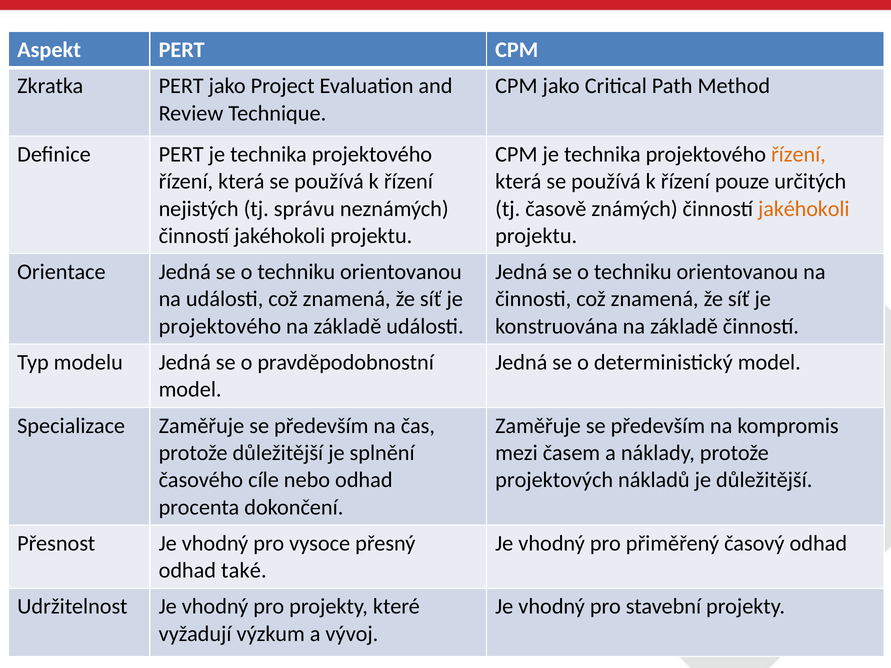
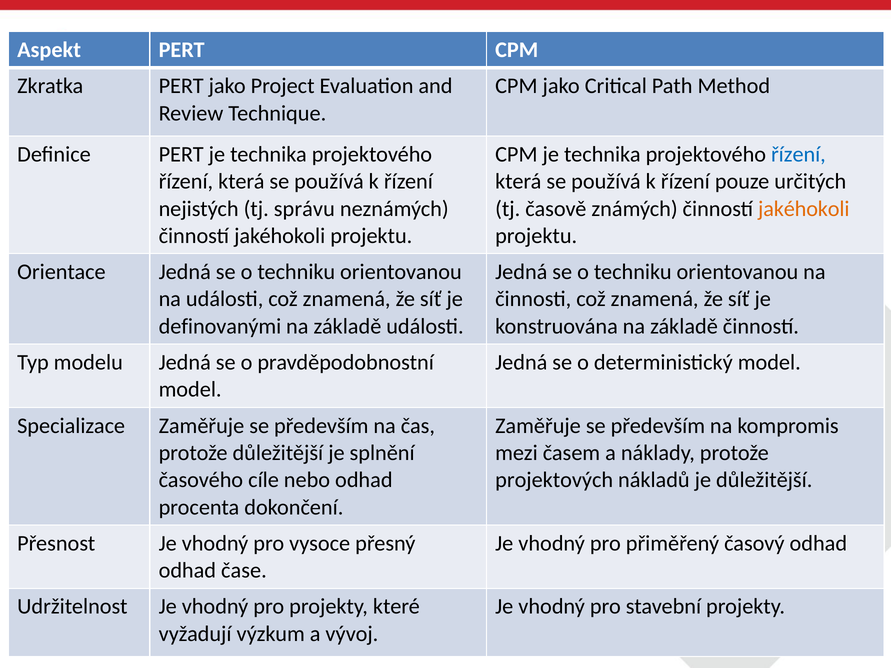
řízení colour: orange -> blue (798, 154)
projektového: projektového -> definovanými (220, 326)
také: také -> čase (244, 571)
